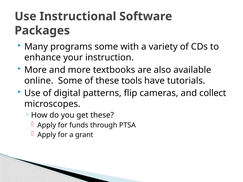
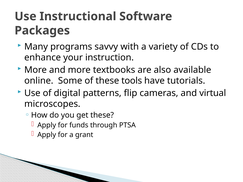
programs some: some -> savvy (106, 47)
collect: collect -> virtual (213, 93)
